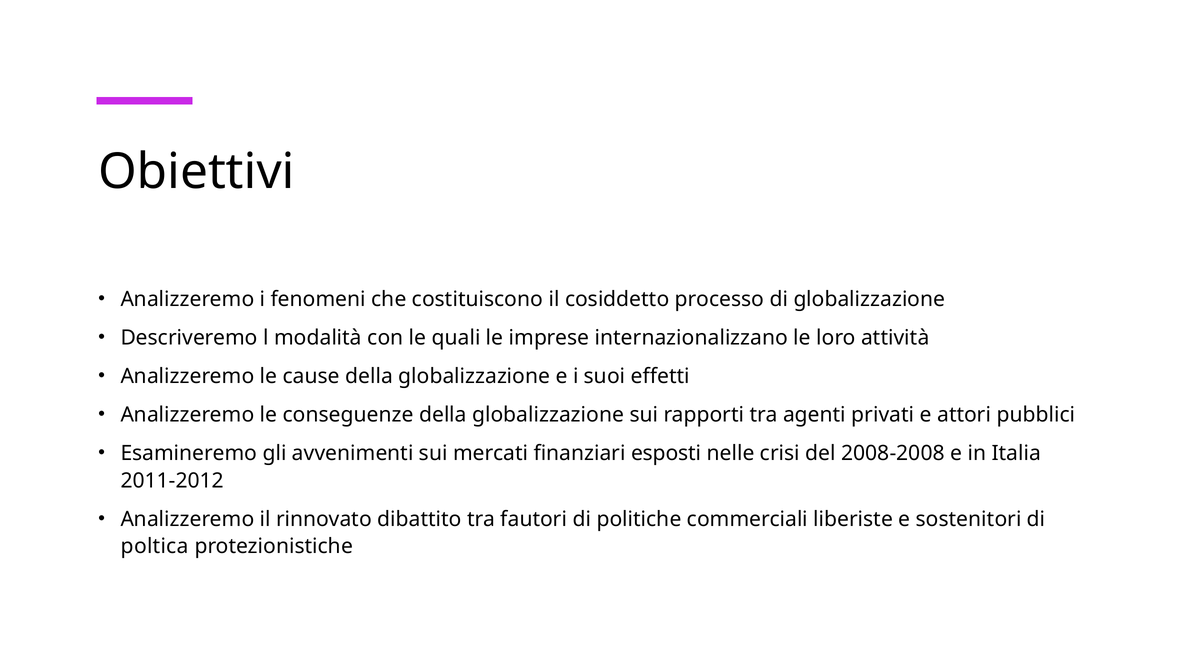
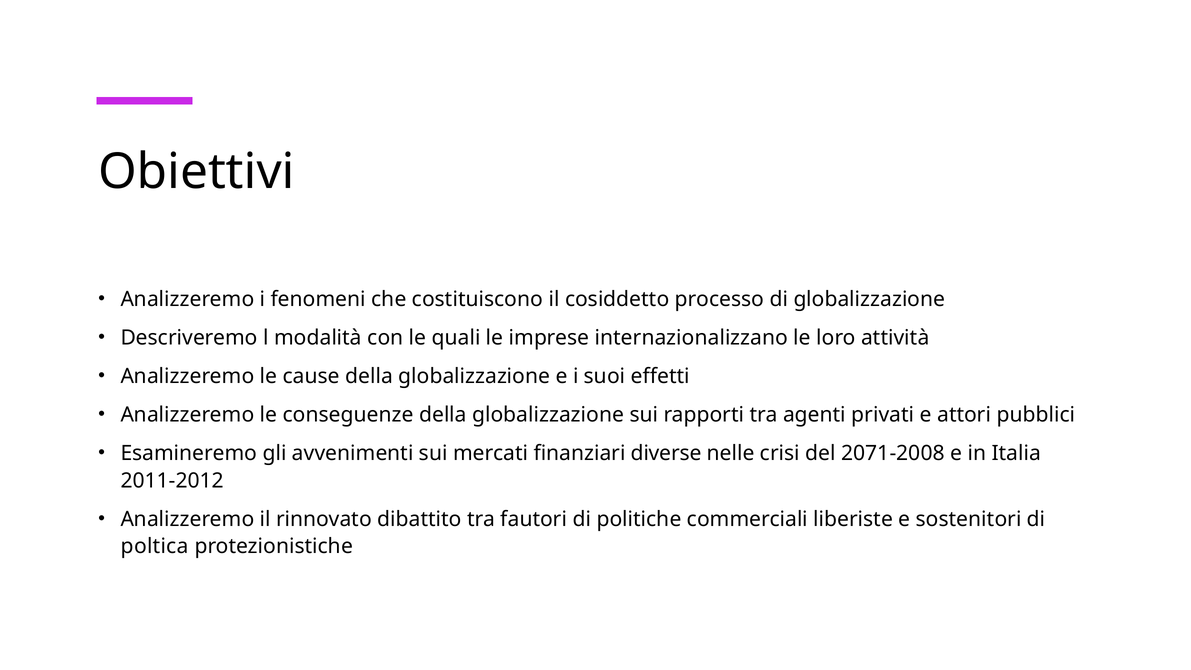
esposti: esposti -> diverse (666, 453)
2008-2008: 2008-2008 -> 2071-2008 (893, 453)
